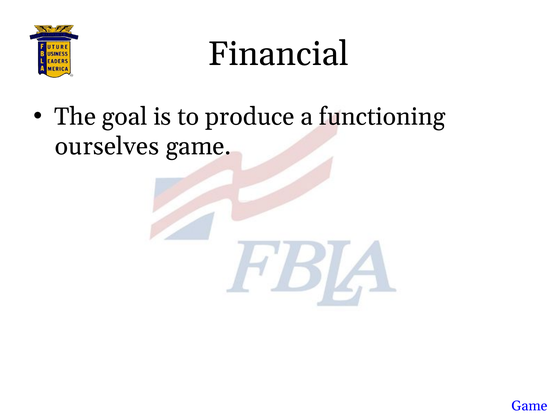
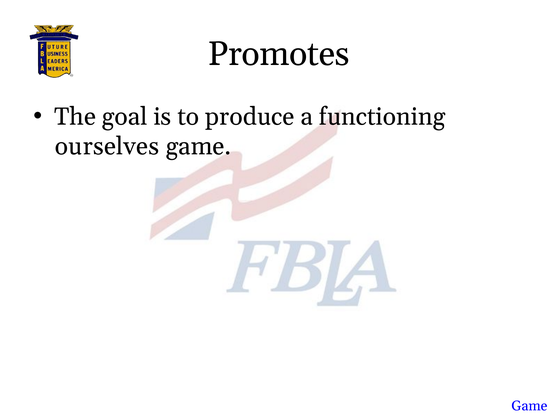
Financial: Financial -> Promotes (279, 54)
